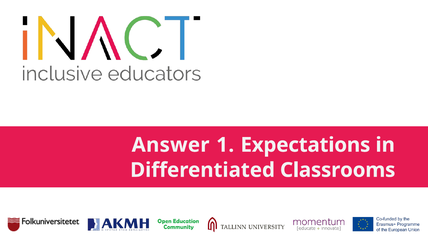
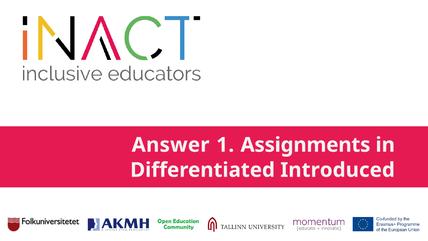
Expectations: Expectations -> Assignments (305, 145)
Classrooms: Classrooms -> Introduced (338, 170)
